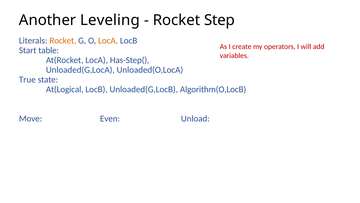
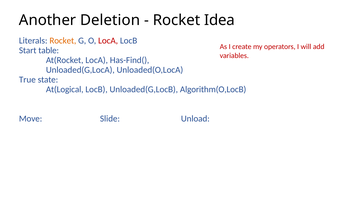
Leveling: Leveling -> Deletion (110, 20)
Step: Step -> Idea (219, 20)
LocA colour: orange -> red (108, 41)
Has-Step(: Has-Step( -> Has-Find( (130, 60)
Even: Even -> Slide (110, 118)
